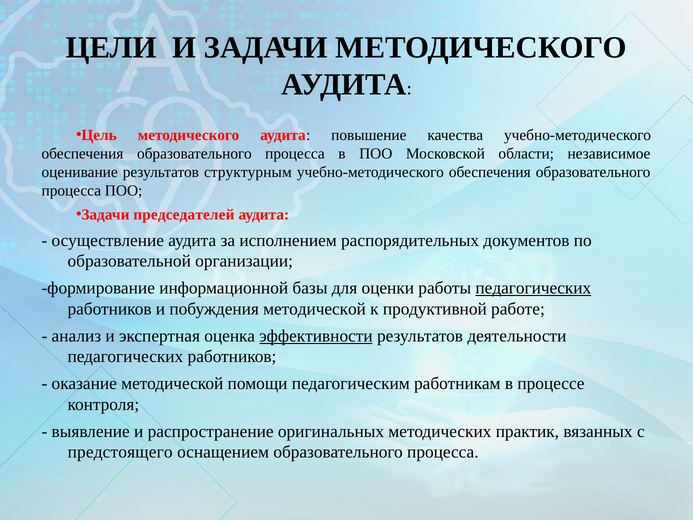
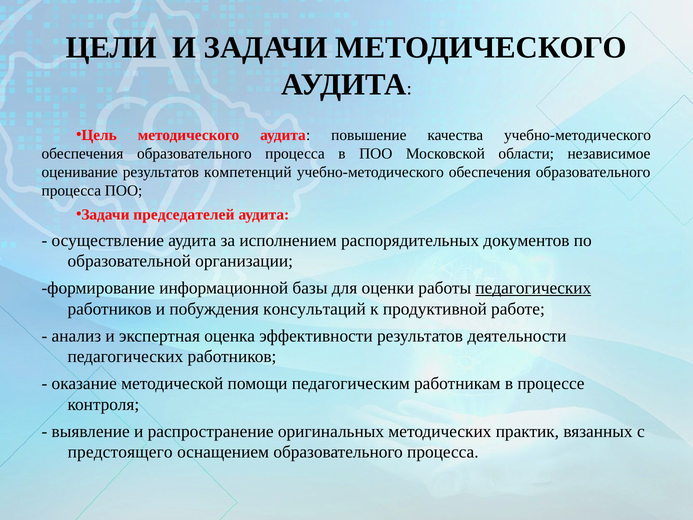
структурным: структурным -> компетенций (248, 172)
побуждения методической: методической -> консультаций (315, 309)
эффективности underline: present -> none (316, 336)
